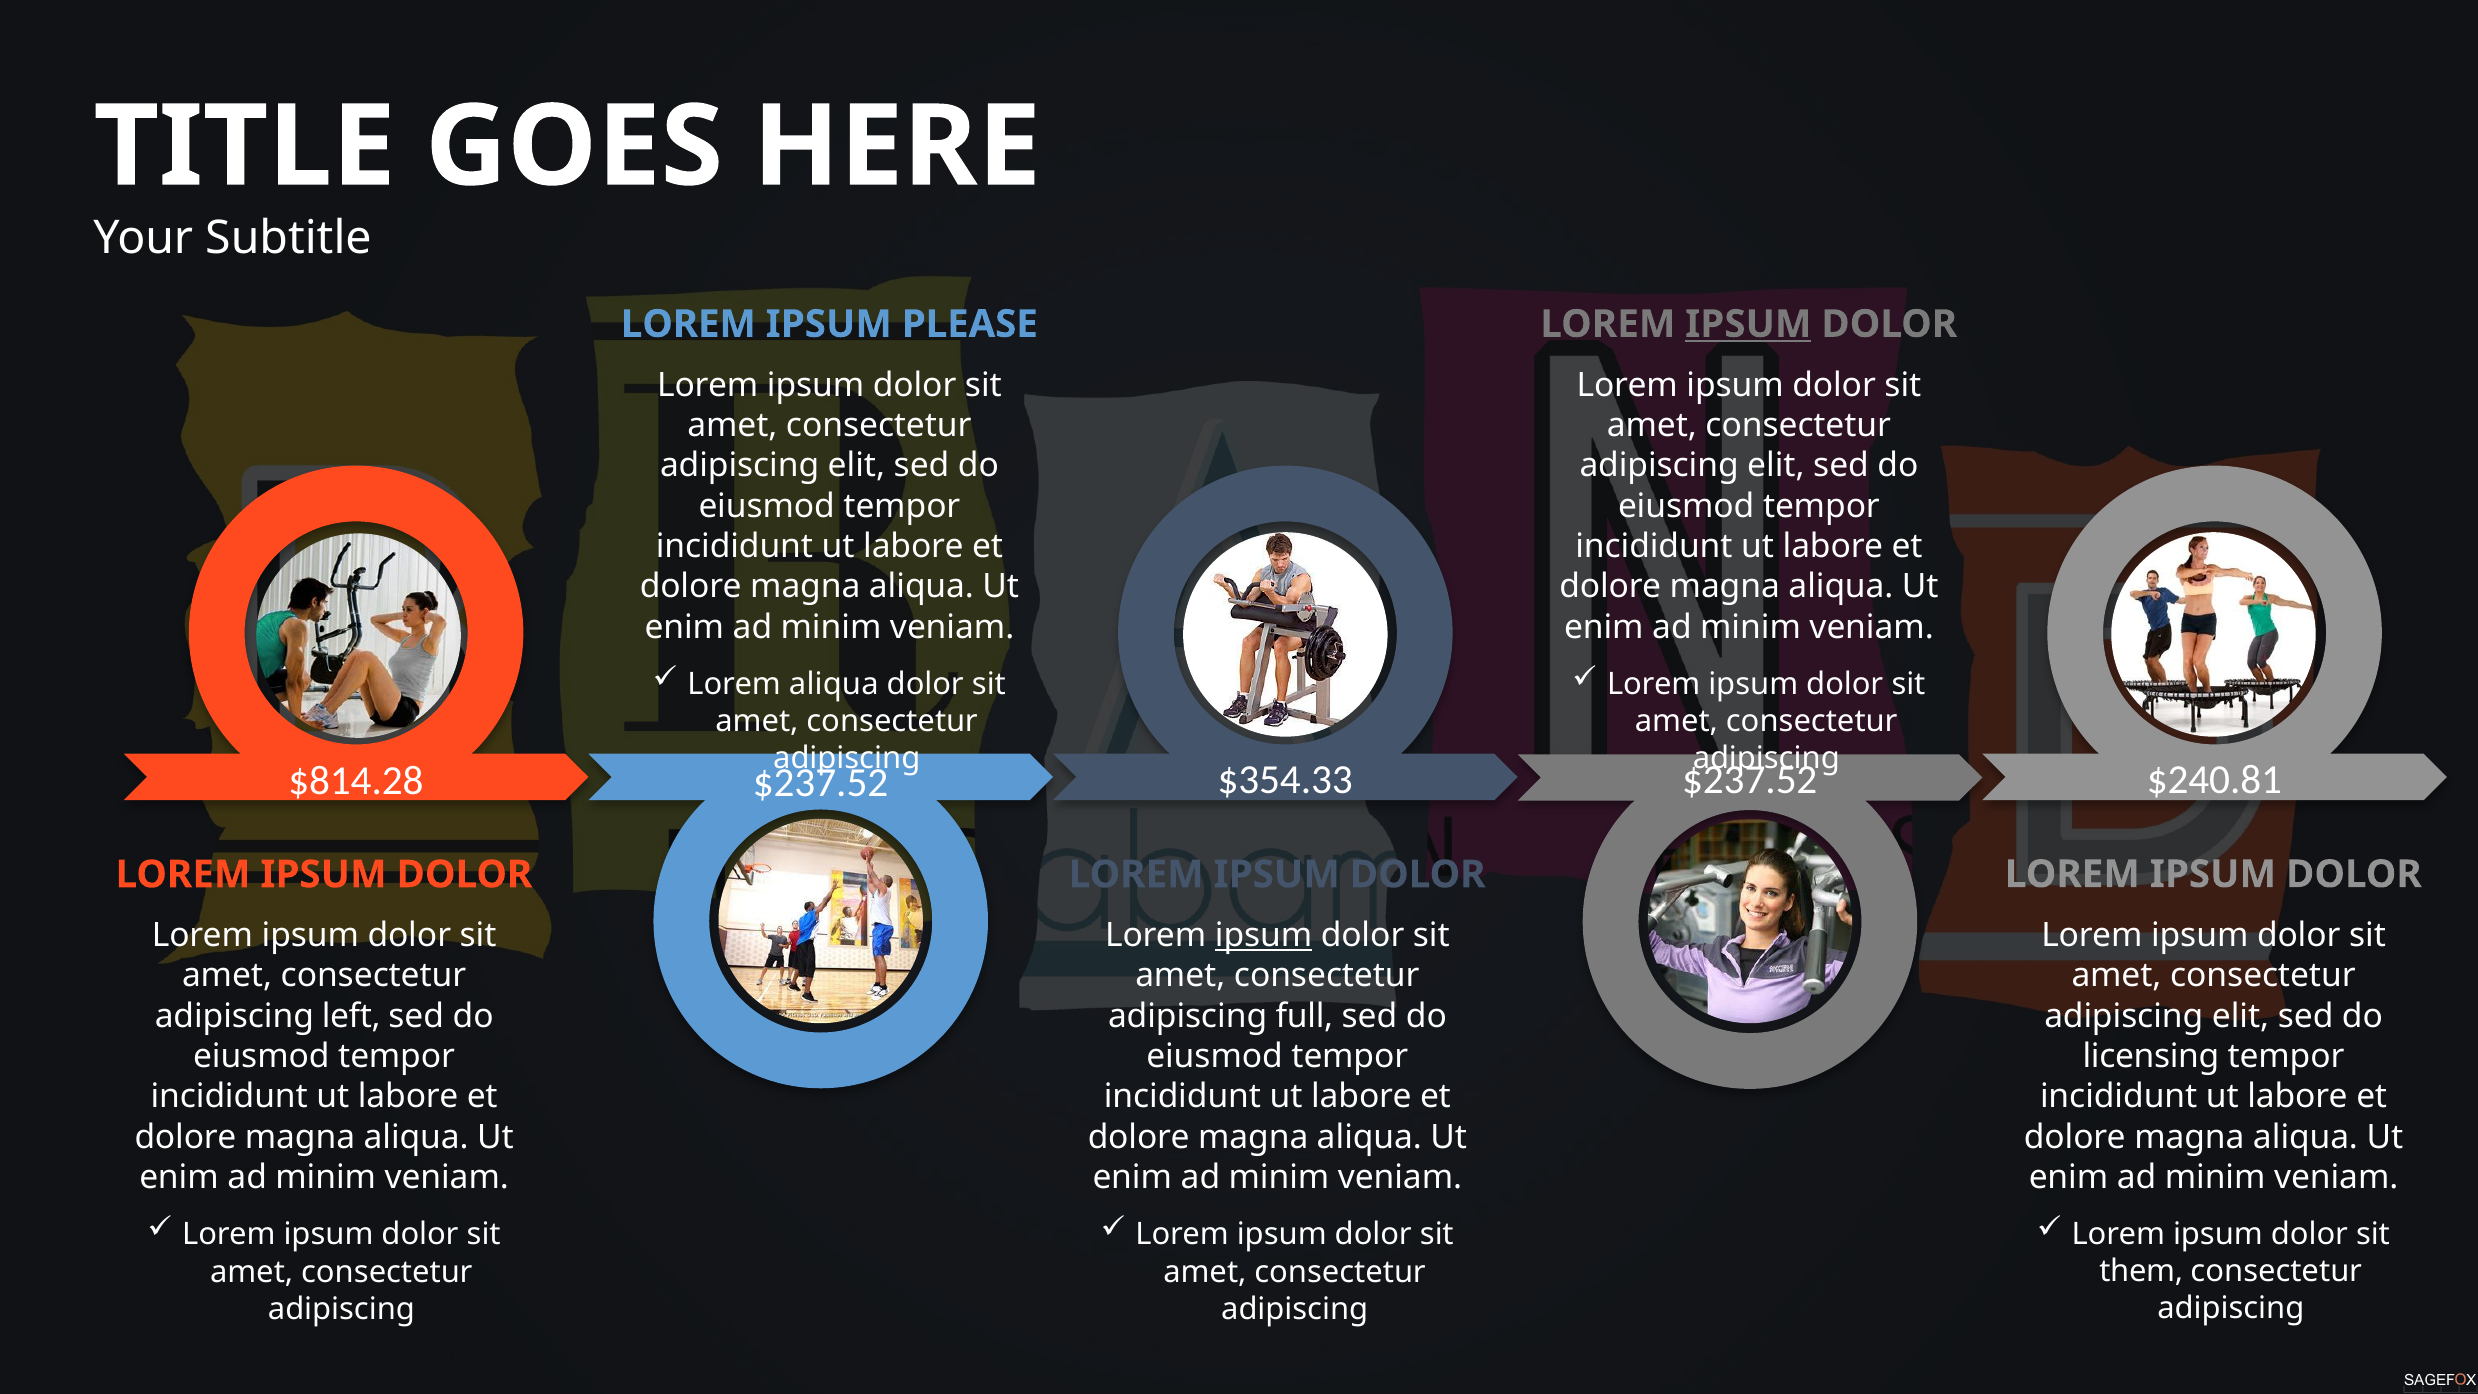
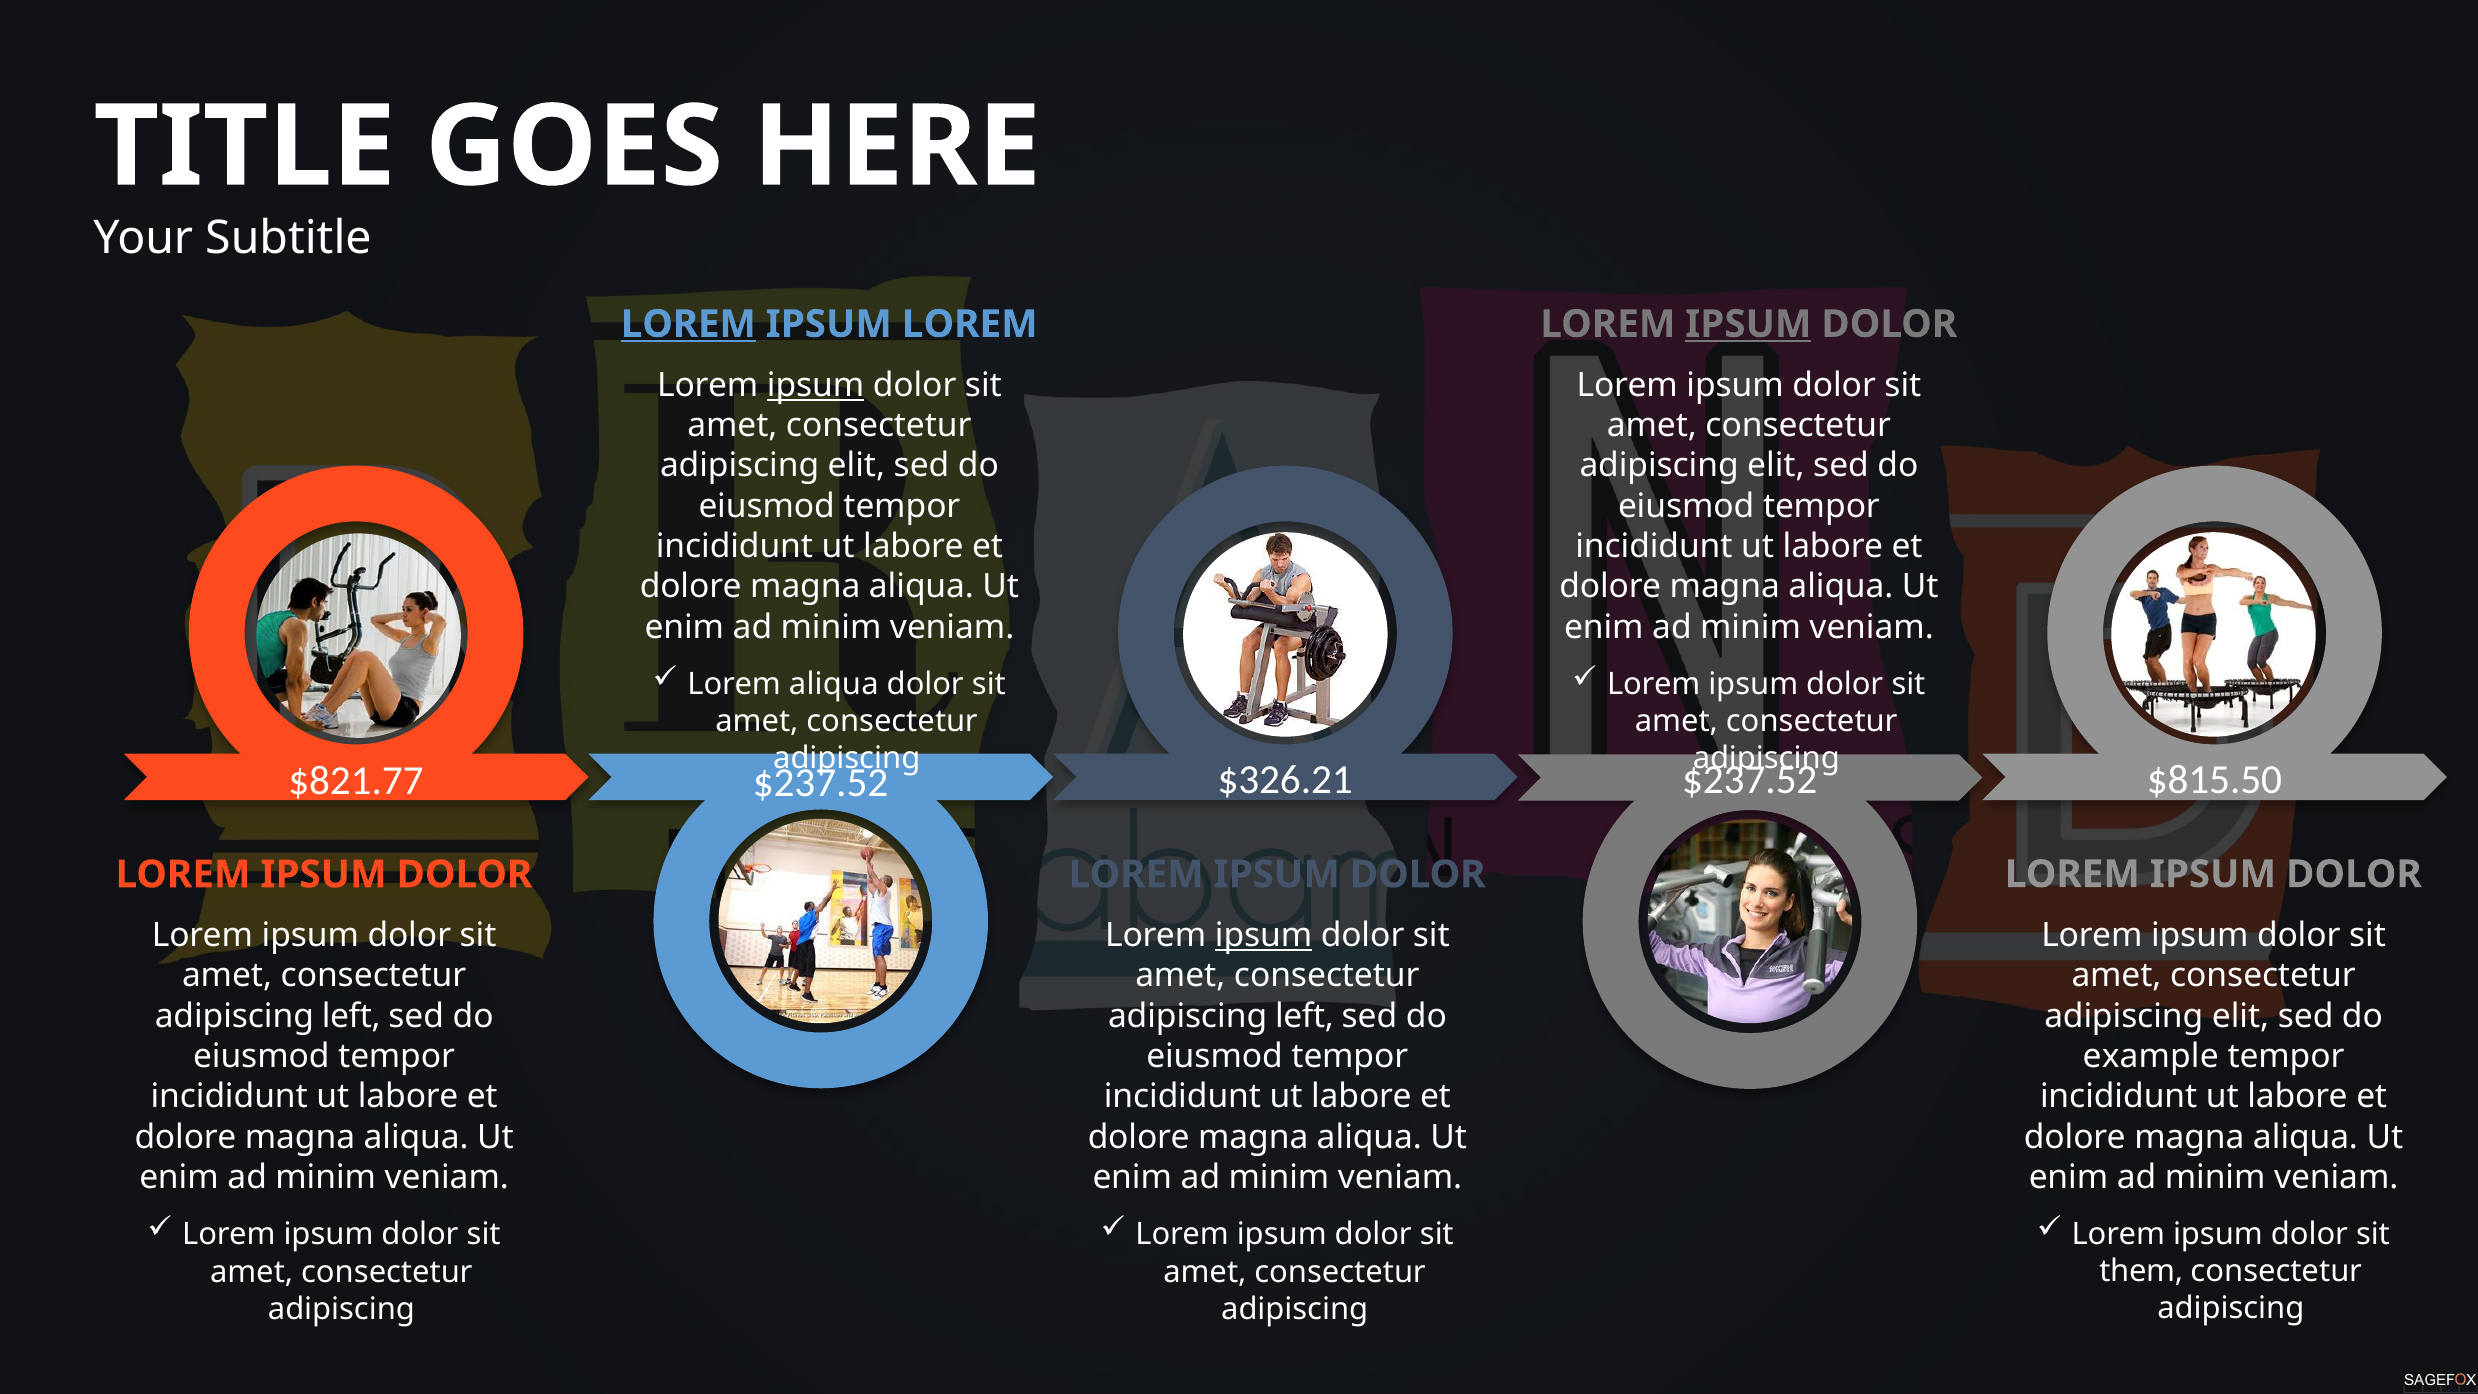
LOREM underline: none -> present (688, 324)
IPSUM PLEASE: PLEASE -> LOREM (970, 324)
ipsum underline: none -> present (816, 385)
$814.28: $814.28 -> $821.77 (356, 781)
$354.33: $354.33 -> $326.21 (1285, 779)
$240.81: $240.81 -> $815.50 (2214, 779)
full: full -> left (1304, 1016)
licensing: licensing -> example (2151, 1056)
